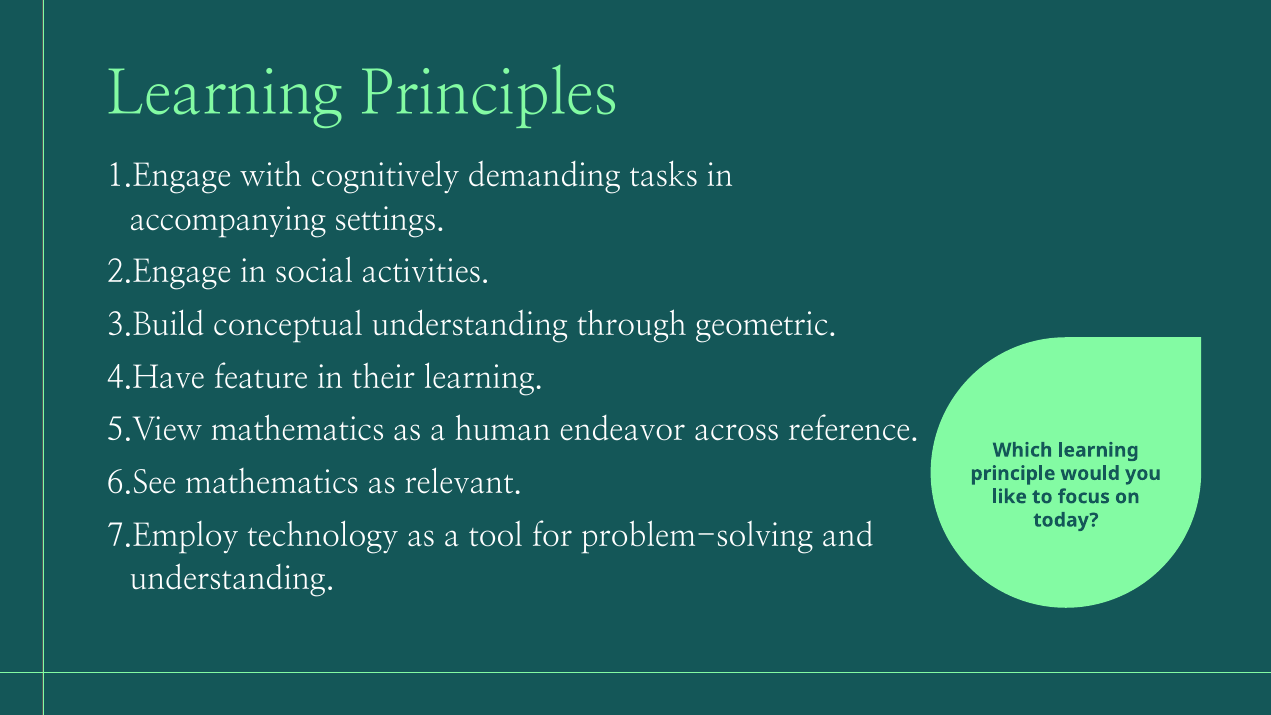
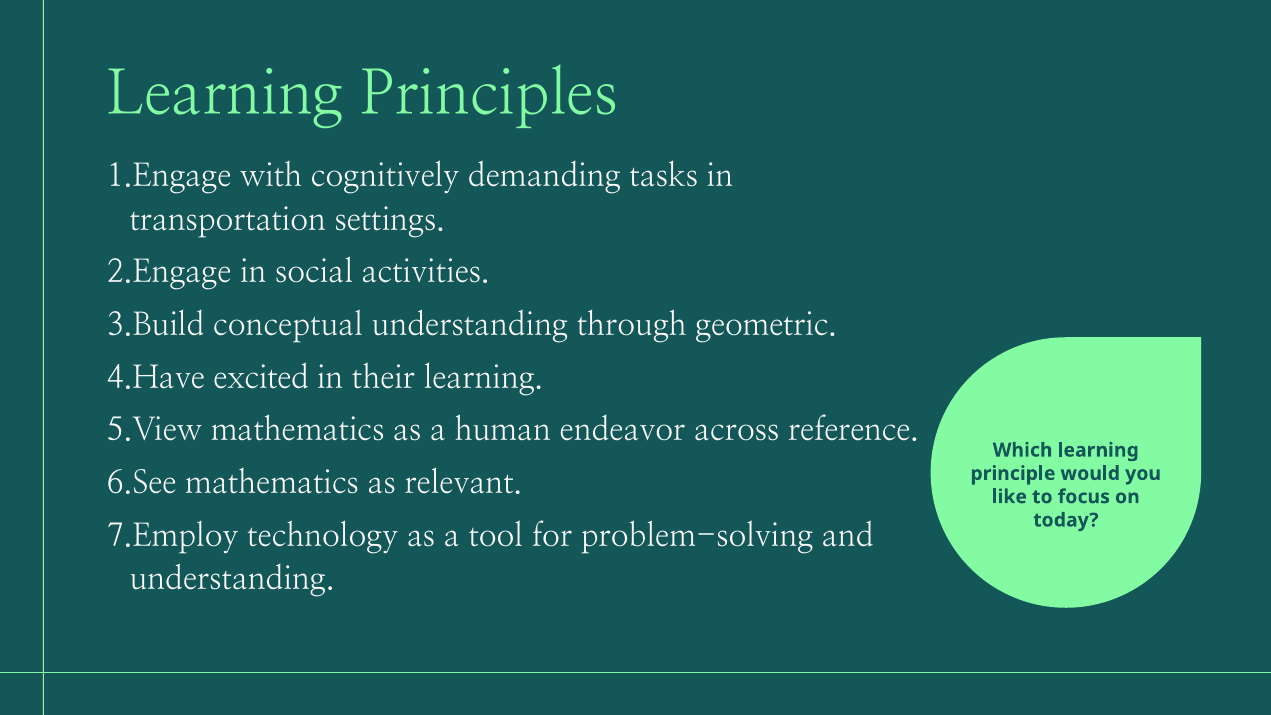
accompanying: accompanying -> transportation (228, 220)
feature: feature -> excited (261, 378)
